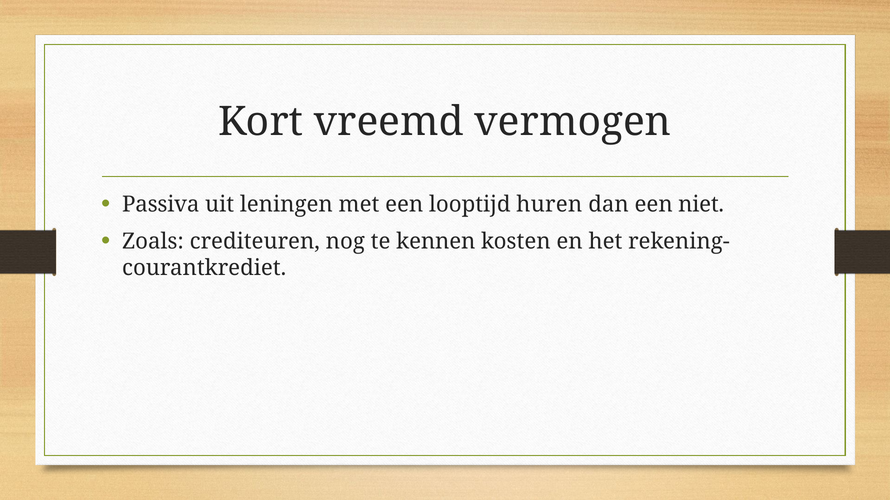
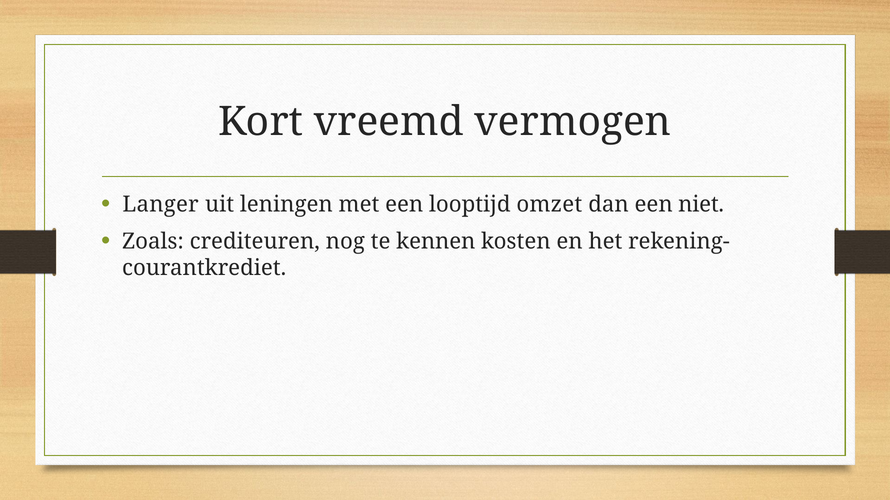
Passiva: Passiva -> Langer (161, 205)
huren: huren -> omzet (549, 205)
